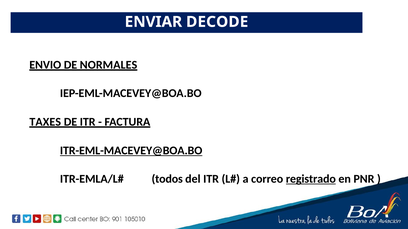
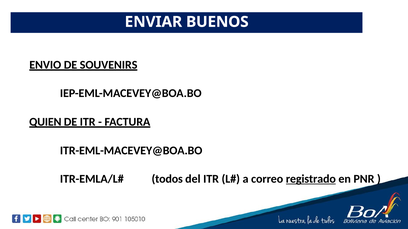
DECODE: DECODE -> BUENOS (217, 22)
NORMALES: NORMALES -> SOUVENIRS (109, 65)
TAXES: TAXES -> QUIEN (45, 122)
ITR-EML-MACEVEY@BOA.BO underline: present -> none (131, 151)
